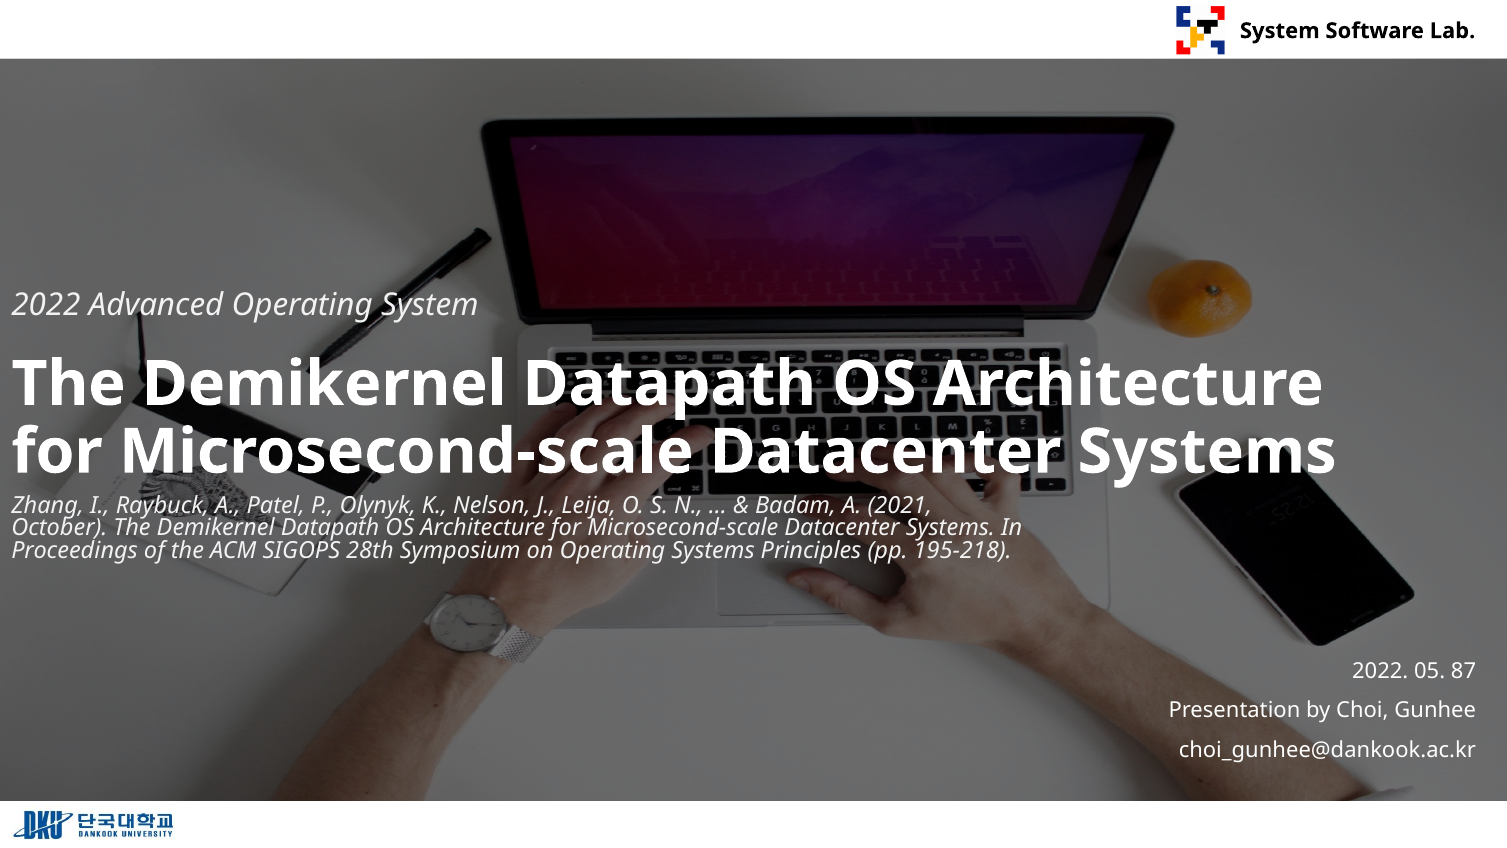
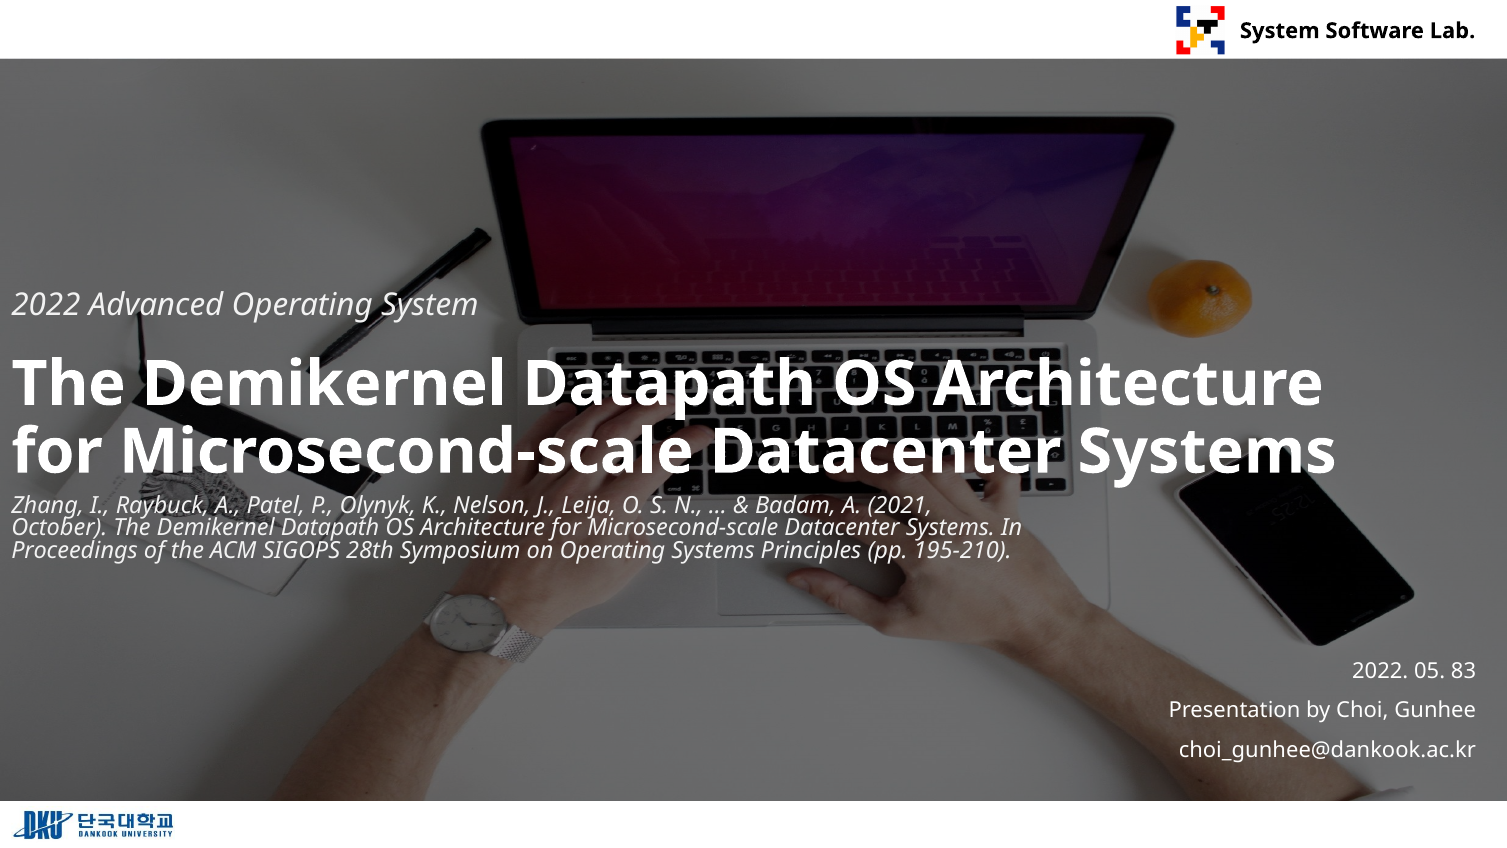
195-218: 195-218 -> 195-210 (963, 551)
87: 87 -> 83 (1464, 671)
